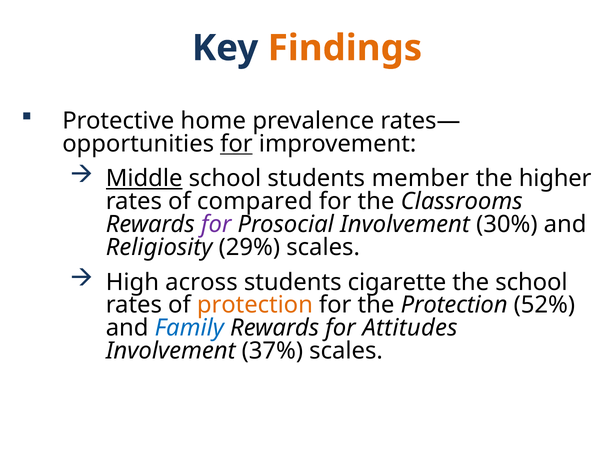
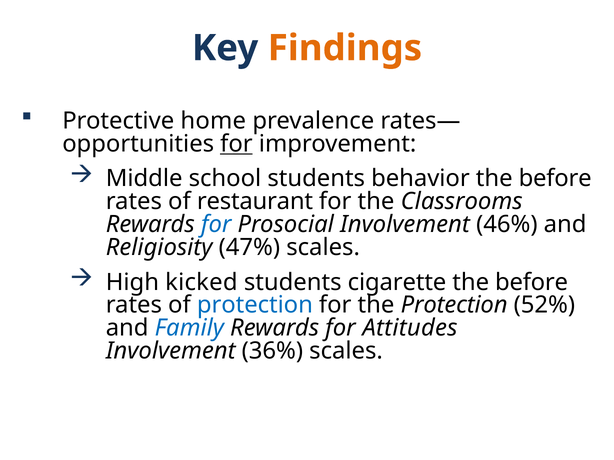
Middle underline: present -> none (144, 179)
member: member -> behavior (420, 179)
higher: higher -> before (555, 179)
compared: compared -> restaurant (255, 202)
for colour: purple -> blue (216, 225)
30%: 30% -> 46% (507, 225)
29%: 29% -> 47% (249, 248)
across: across -> kicked (201, 282)
school: school -> before (532, 282)
protection colour: orange -> blue (255, 305)
37%: 37% -> 36% (272, 351)
